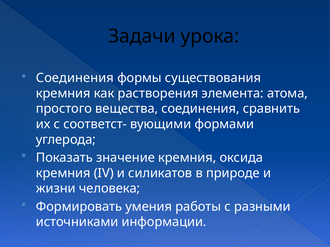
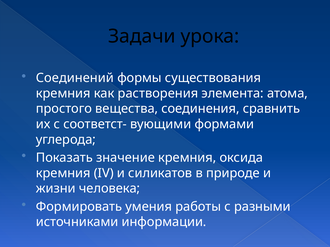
Соединения: Соединения -> Соединений (75, 78)
